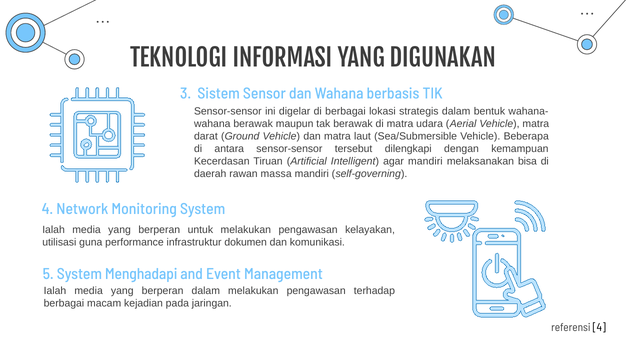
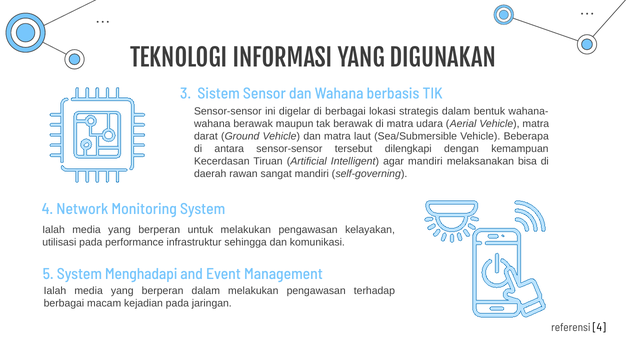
massa: massa -> sangat (276, 174)
utilisasi guna: guna -> pada (91, 242)
dokumen: dokumen -> sehingga (246, 242)
